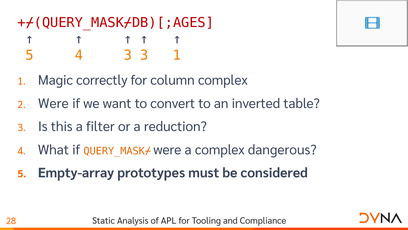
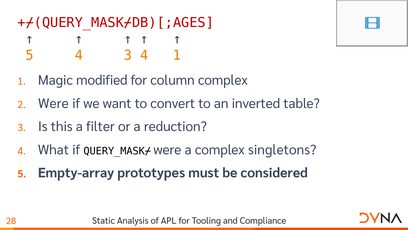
3 3: 3 -> 4 (144, 55)
correctly: correctly -> modified (102, 80)
QUERY_MASK⌿ colour: orange -> black (117, 151)
dangerous: dangerous -> singletons (282, 150)
